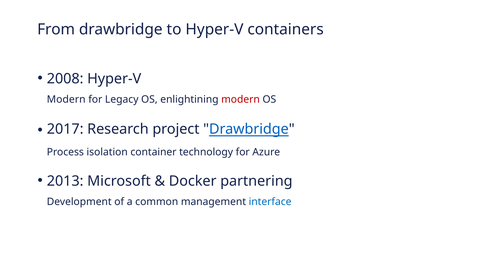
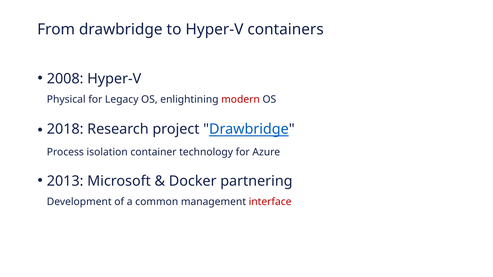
Modern: Modern -> Physical (66, 99)
2017: 2017 -> 2018 (65, 129)
interface colour: blue -> red (270, 202)
